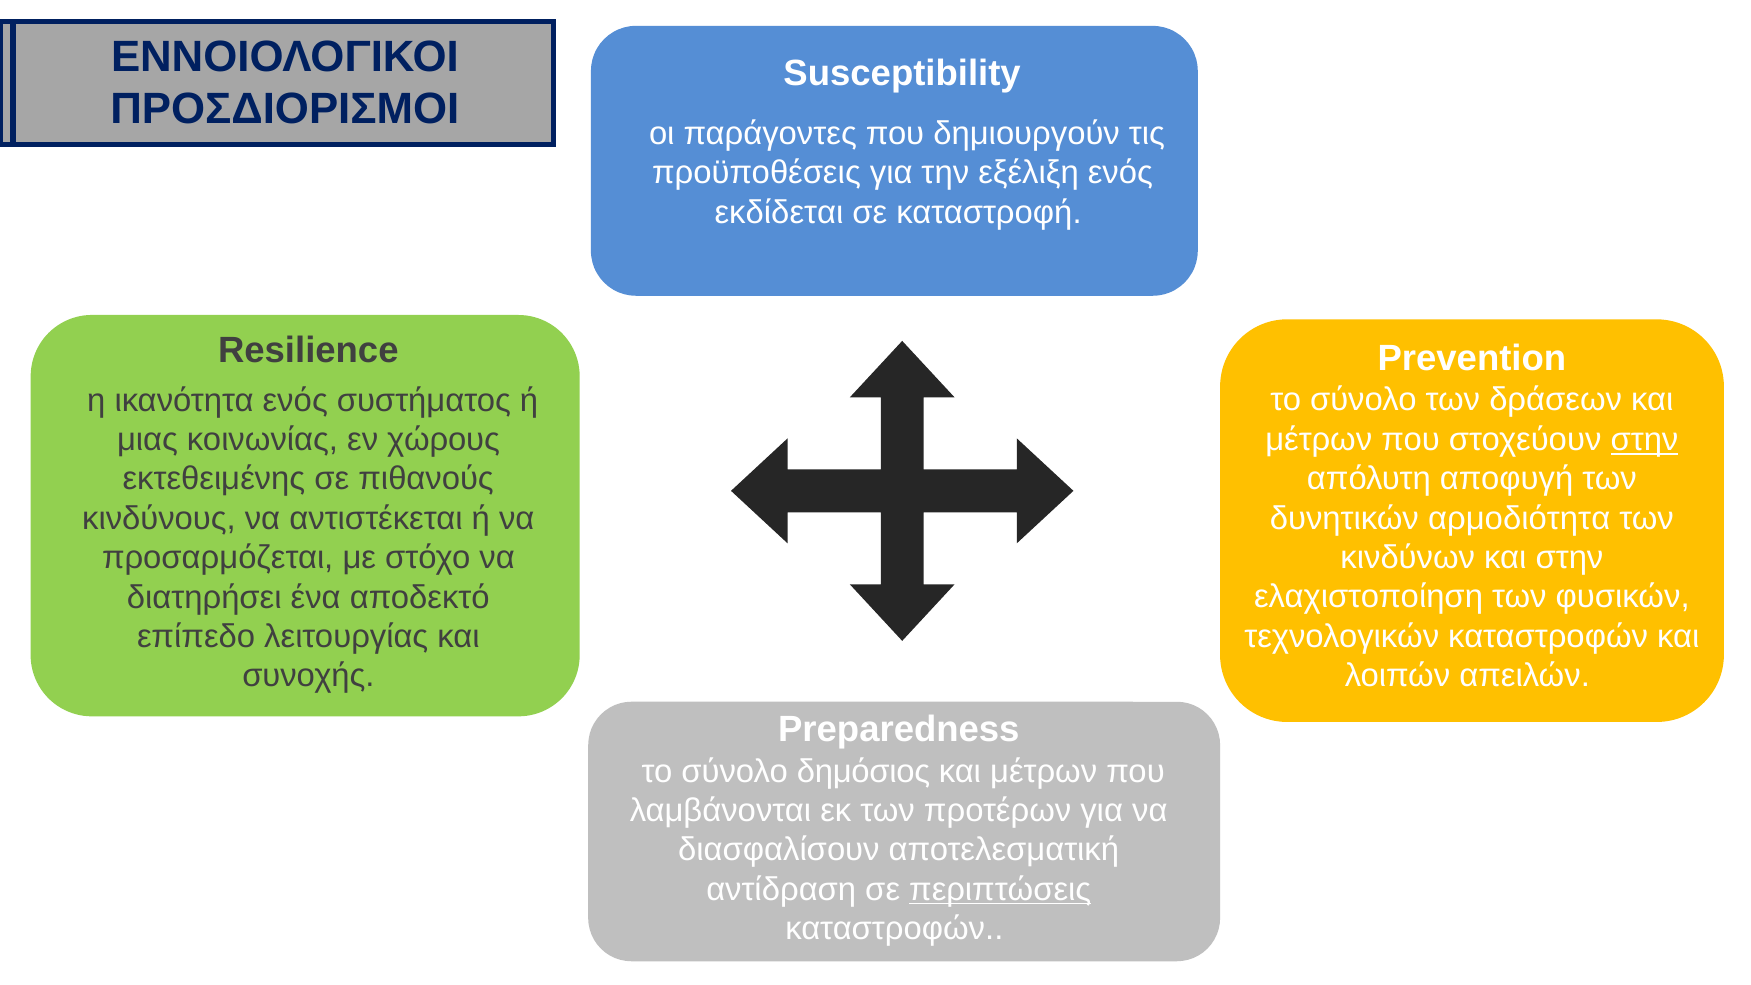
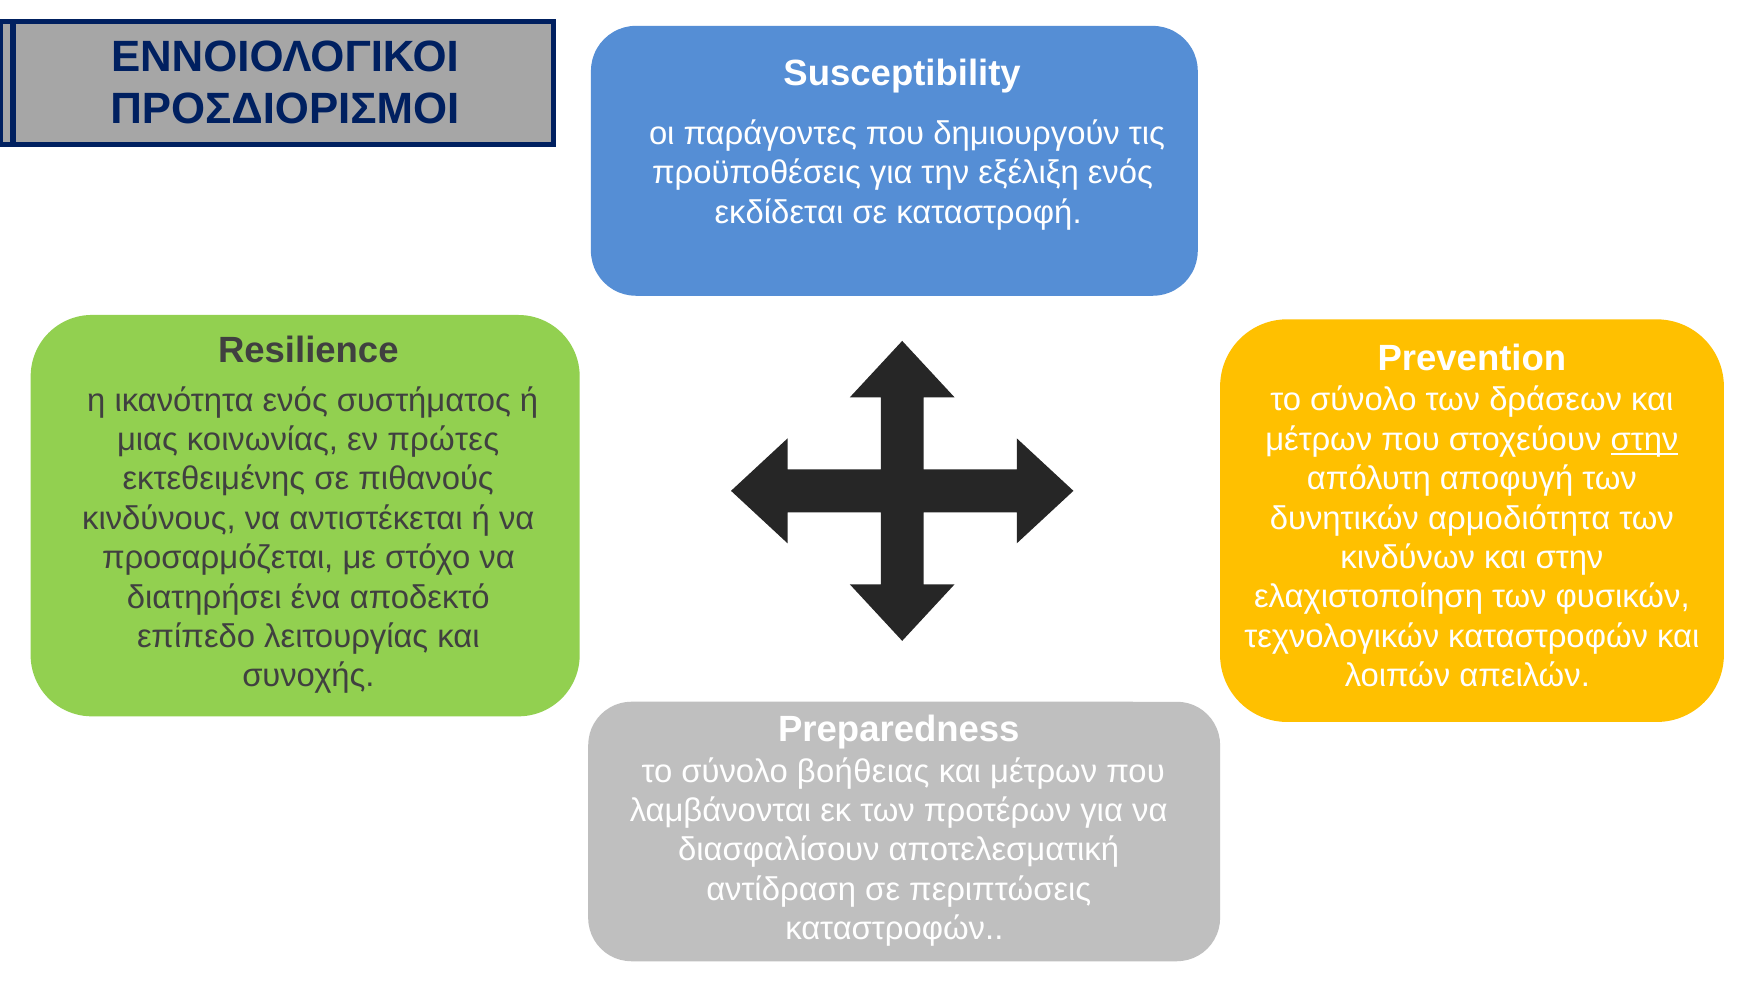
χώρους: χώρους -> πρώτες (443, 440)
δημόσιος: δημόσιος -> βοήθειας (863, 771)
περιπτώσεις underline: present -> none (1000, 889)
